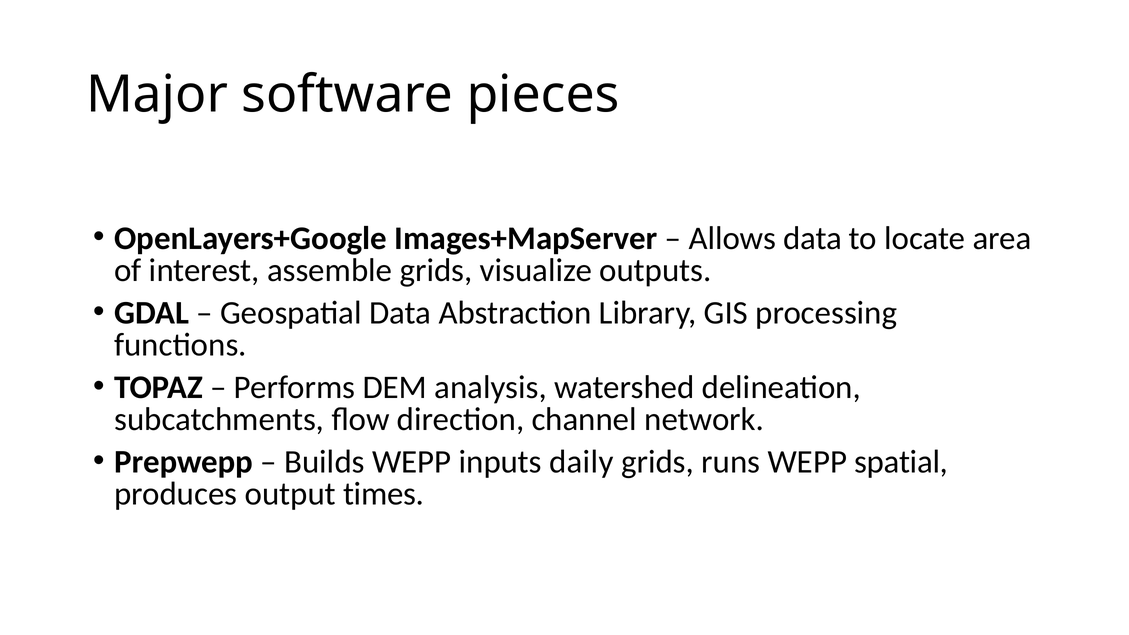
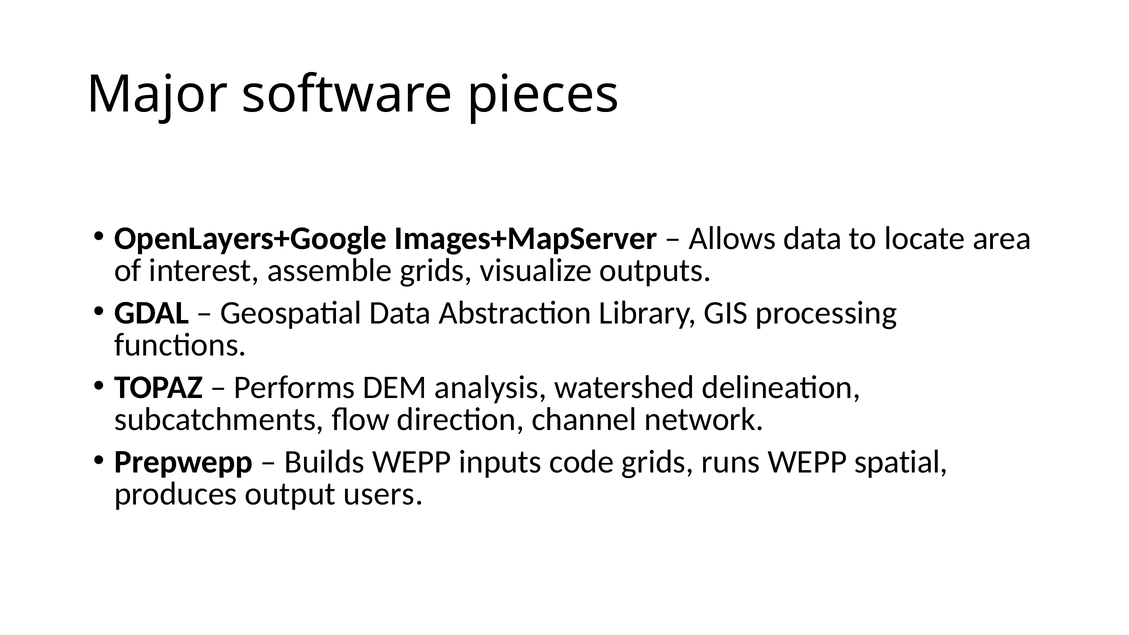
daily: daily -> code (582, 462)
times: times -> users (383, 494)
